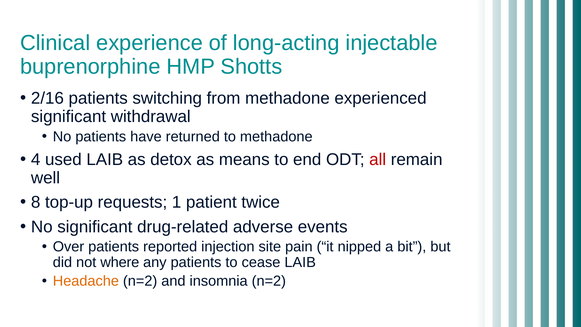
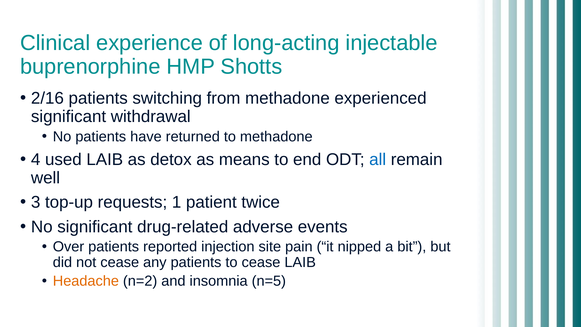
all colour: red -> blue (378, 160)
8: 8 -> 3 (36, 202)
not where: where -> cease (120, 262)
insomnia n=2: n=2 -> n=5 (269, 281)
